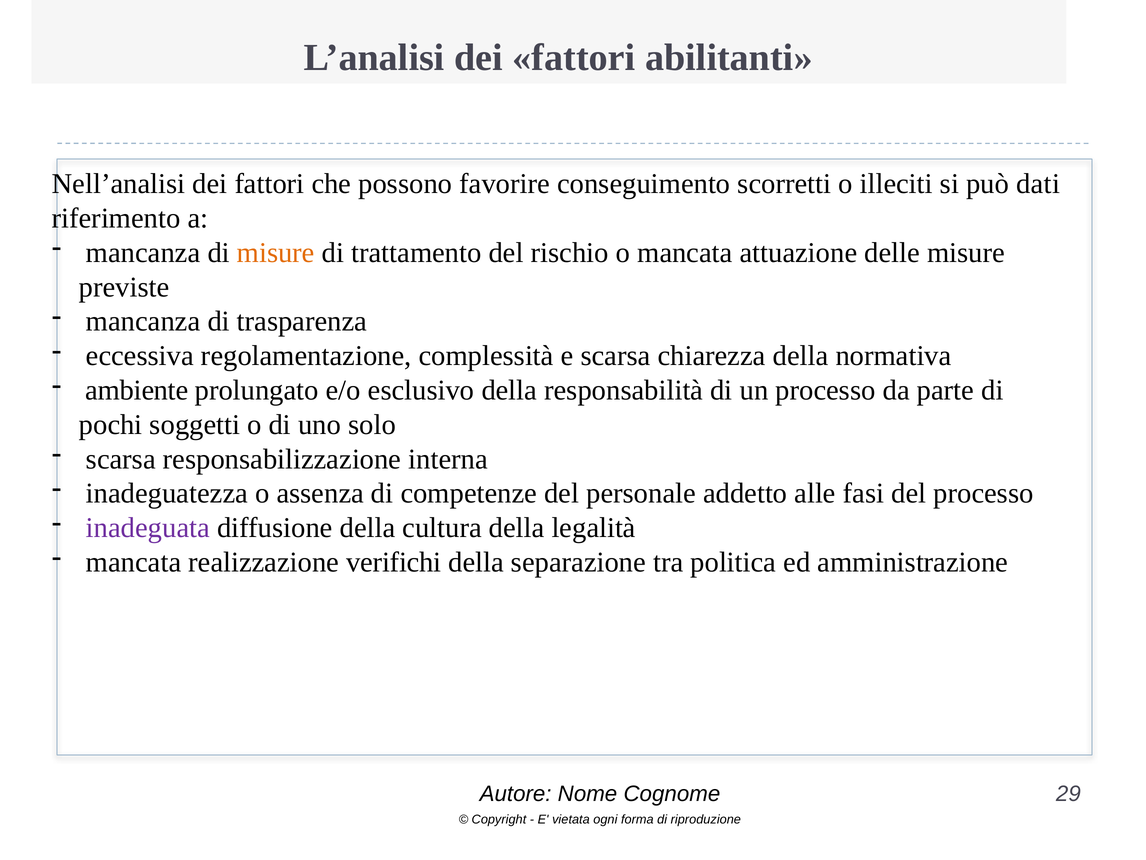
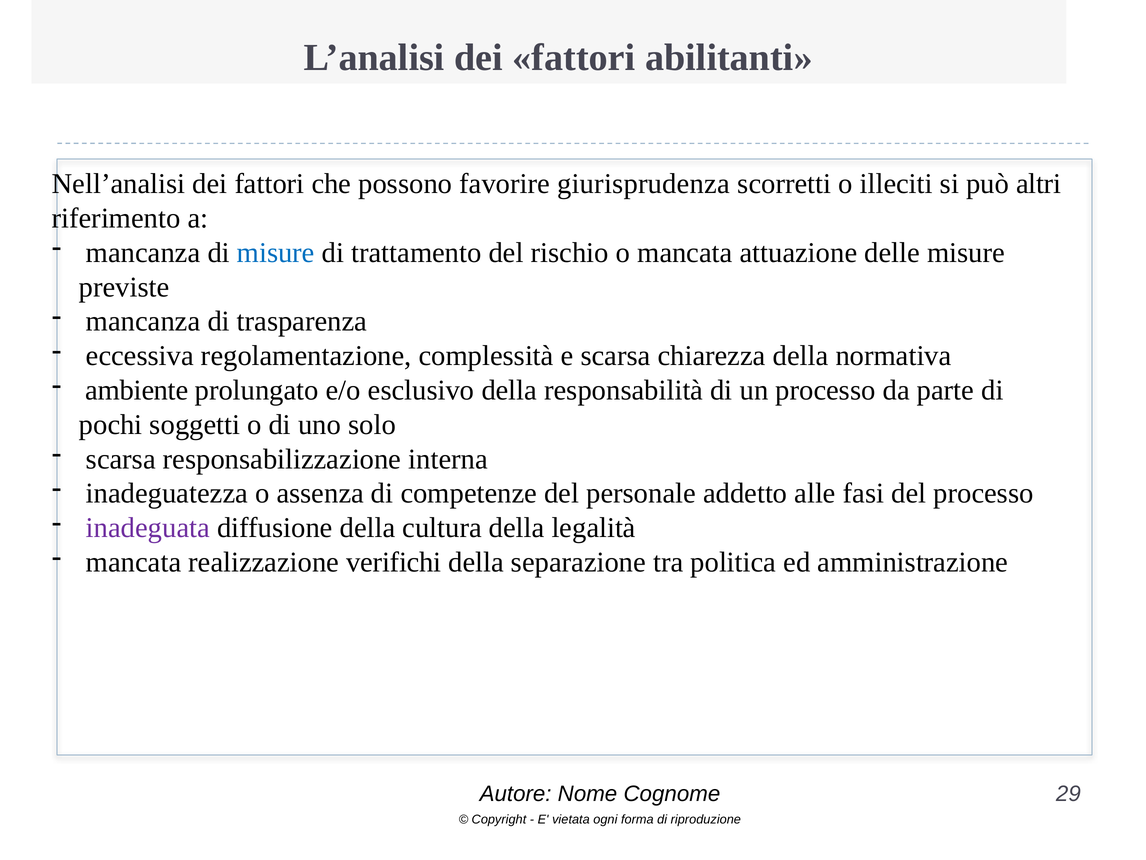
conseguimento: conseguimento -> giurisprudenza (644, 184)
dati: dati -> altri (1039, 184)
misure colour: orange -> blue (276, 253)
